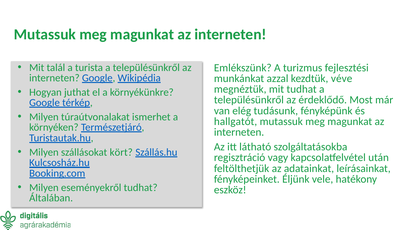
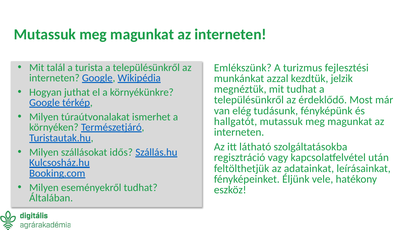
véve: véve -> jelzik (342, 78)
kört: kört -> idős (121, 152)
